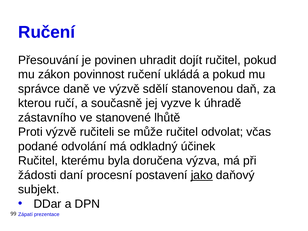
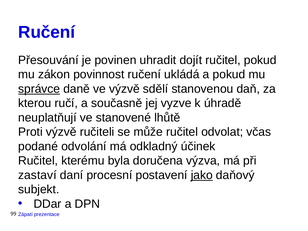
správce underline: none -> present (39, 89)
zástavního: zástavního -> neuplatňují (47, 118)
žádosti: žádosti -> zastaví (37, 175)
